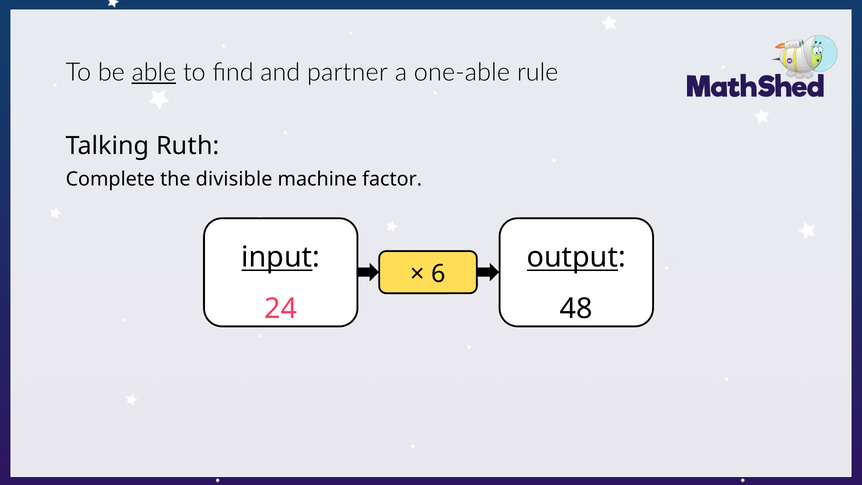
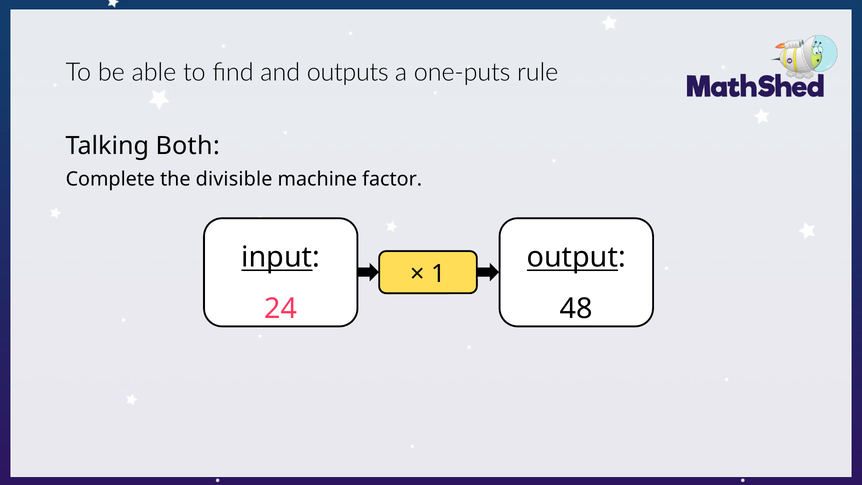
able underline: present -> none (154, 72)
partner: partner -> outputs (348, 72)
one-able: one-able -> one-puts (462, 72)
Ruth: Ruth -> Both (188, 146)
6: 6 -> 1 (438, 274)
